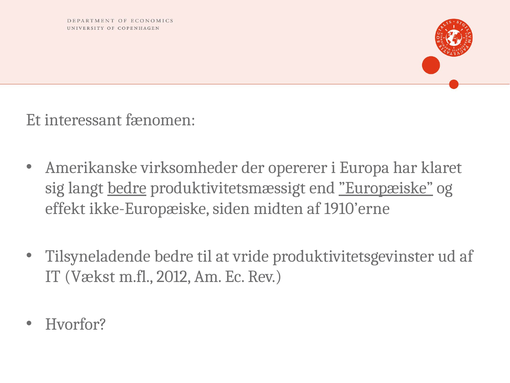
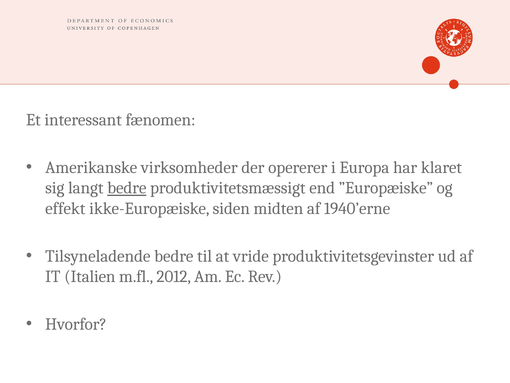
”Europæiske underline: present -> none (386, 188)
1910’erne: 1910’erne -> 1940’erne (357, 208)
Vækst: Vækst -> Italien (90, 276)
